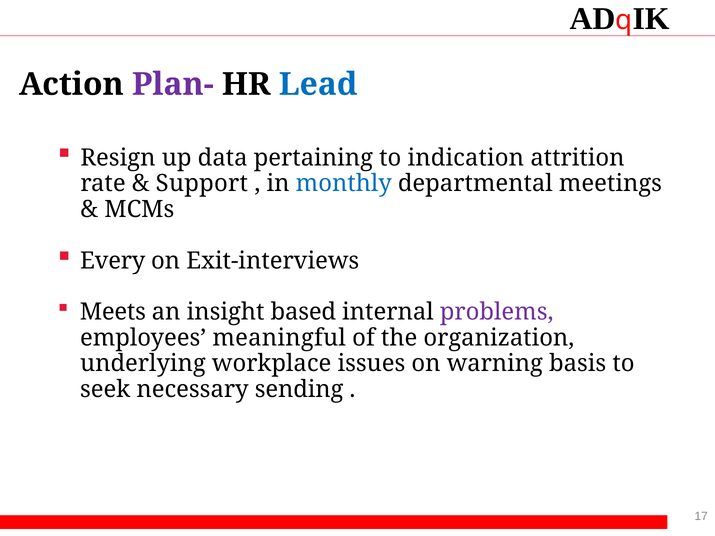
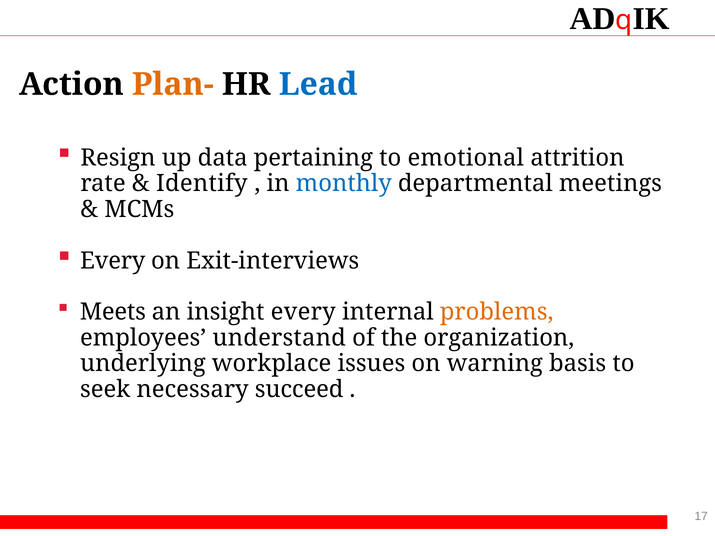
Plan- colour: purple -> orange (173, 84)
indication: indication -> emotional (466, 158)
Support: Support -> Identify (202, 184)
insight based: based -> every (303, 312)
problems colour: purple -> orange (497, 312)
meaningful: meaningful -> understand (279, 338)
sending: sending -> succeed (299, 389)
